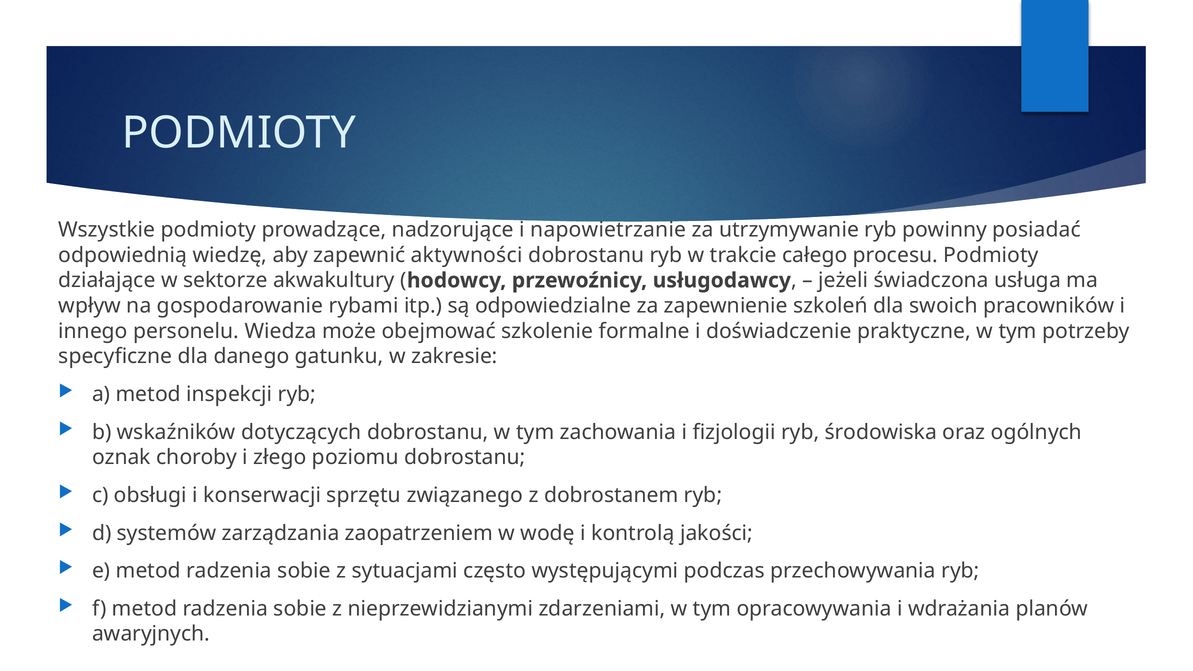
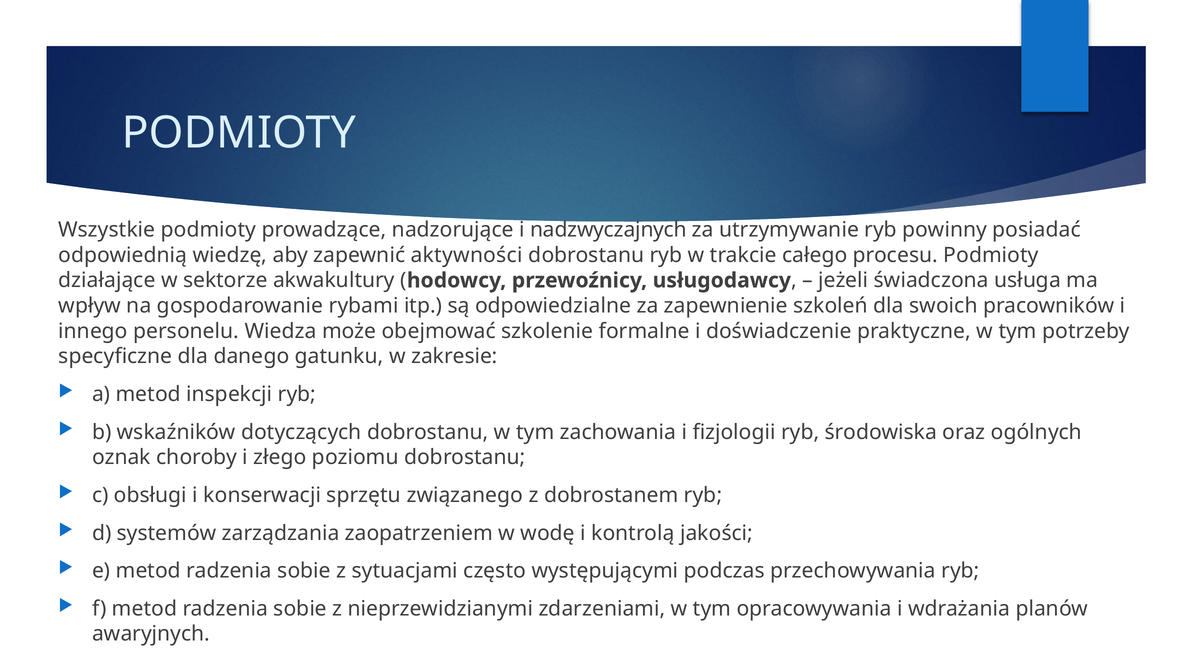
napowietrzanie: napowietrzanie -> nadzwyczajnych (608, 230)
